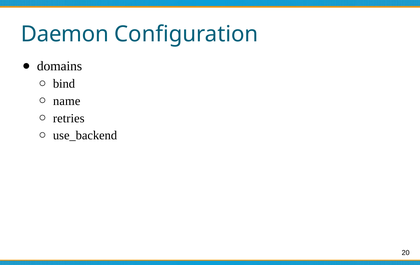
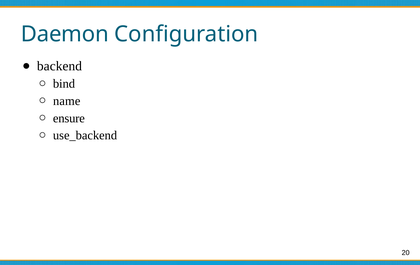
domains: domains -> backend (59, 66)
retries: retries -> ensure (69, 118)
